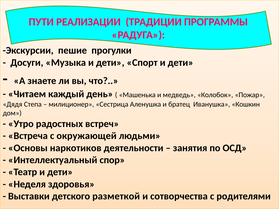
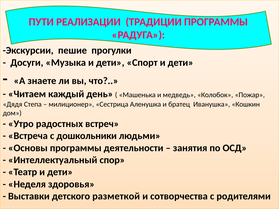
окружающей: окружающей -> дошкольники (87, 136)
Основы наркотиков: наркотиков -> программы (76, 148)
